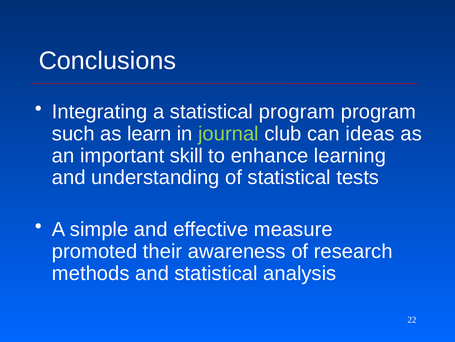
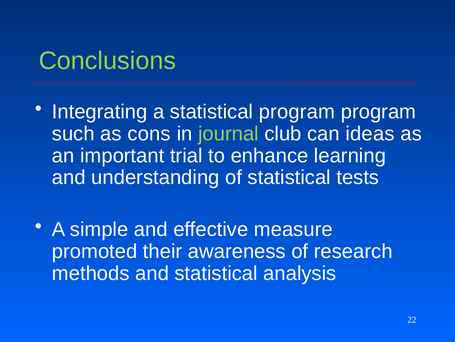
Conclusions colour: white -> light green (107, 61)
learn: learn -> cons (149, 134)
skill: skill -> trial (186, 155)
